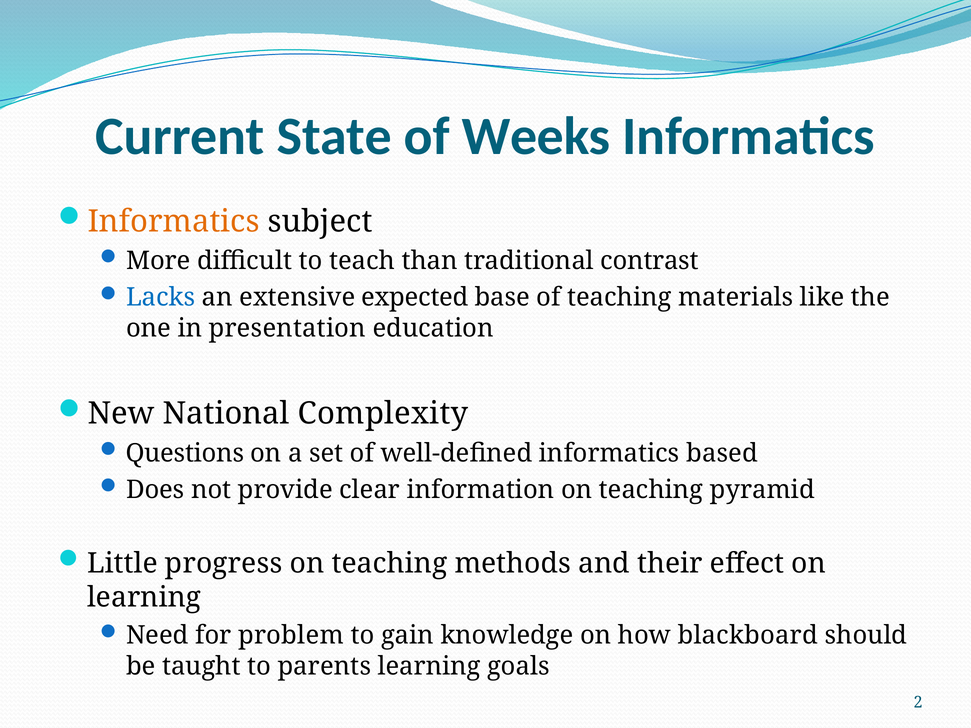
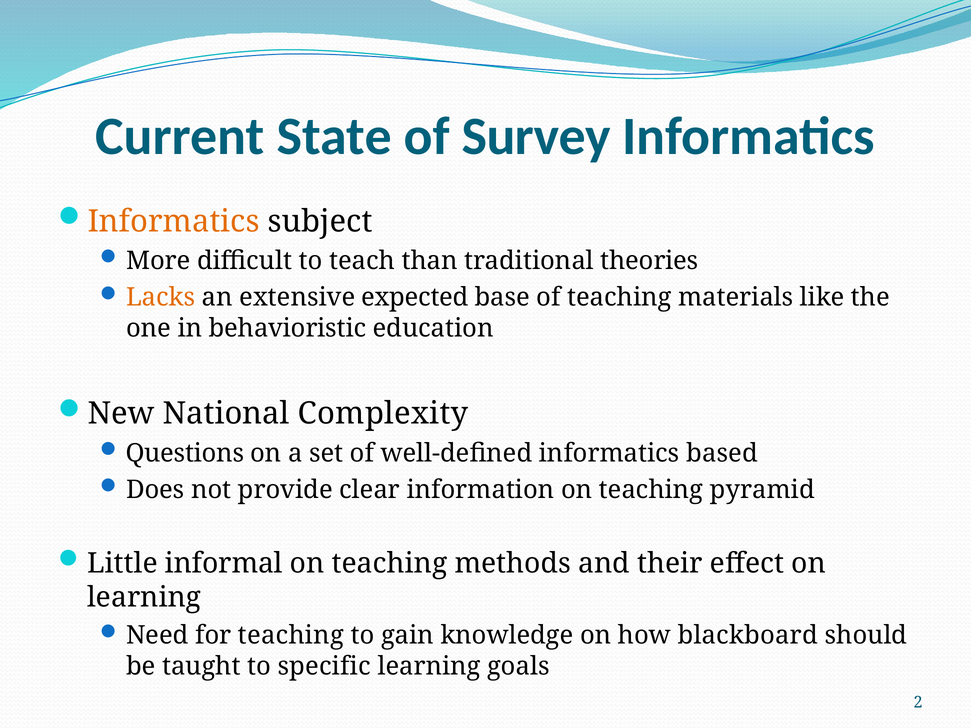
Weeks: Weeks -> Survey (536, 137)
contrast: contrast -> theories (650, 261)
Lacks colour: blue -> orange (161, 298)
presentation: presentation -> behavioristic (288, 328)
progress: progress -> informal (224, 564)
for problem: problem -> teaching (291, 636)
parents: parents -> specific (324, 666)
